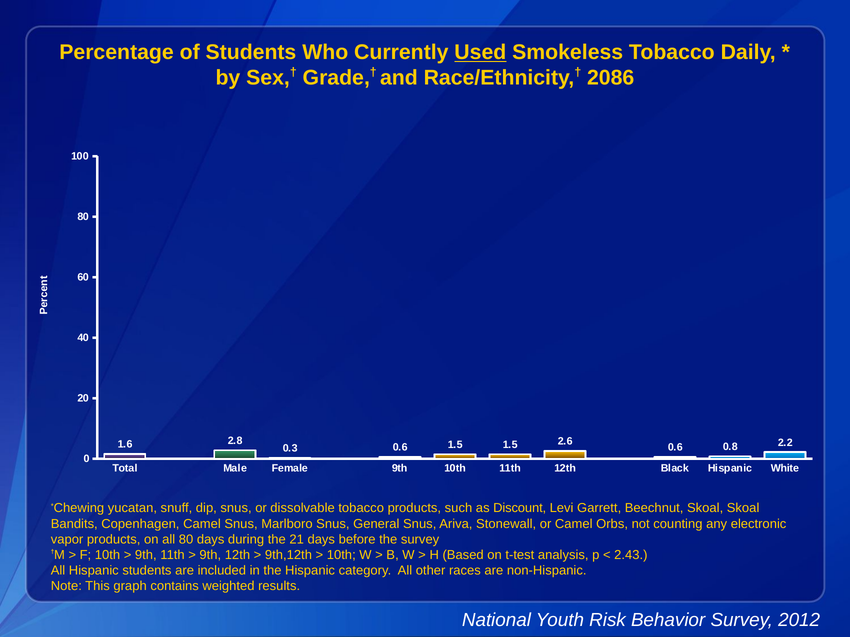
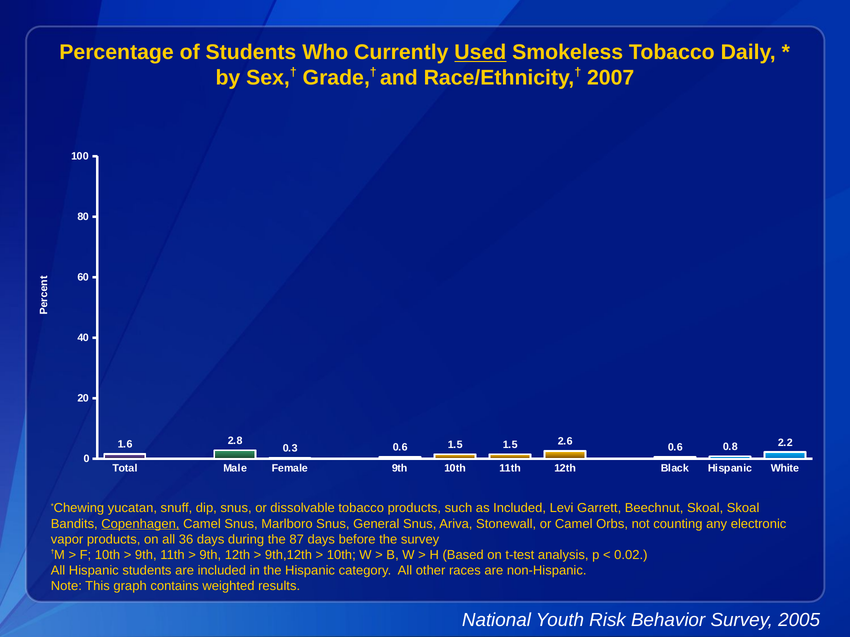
2086: 2086 -> 2007 (611, 78)
as Discount: Discount -> Included (520, 509)
Copenhagen underline: none -> present (140, 524)
all 80: 80 -> 36 (186, 540)
21: 21 -> 87 (297, 540)
2.43: 2.43 -> 0.02 (631, 555)
2012: 2012 -> 2005 (799, 621)
